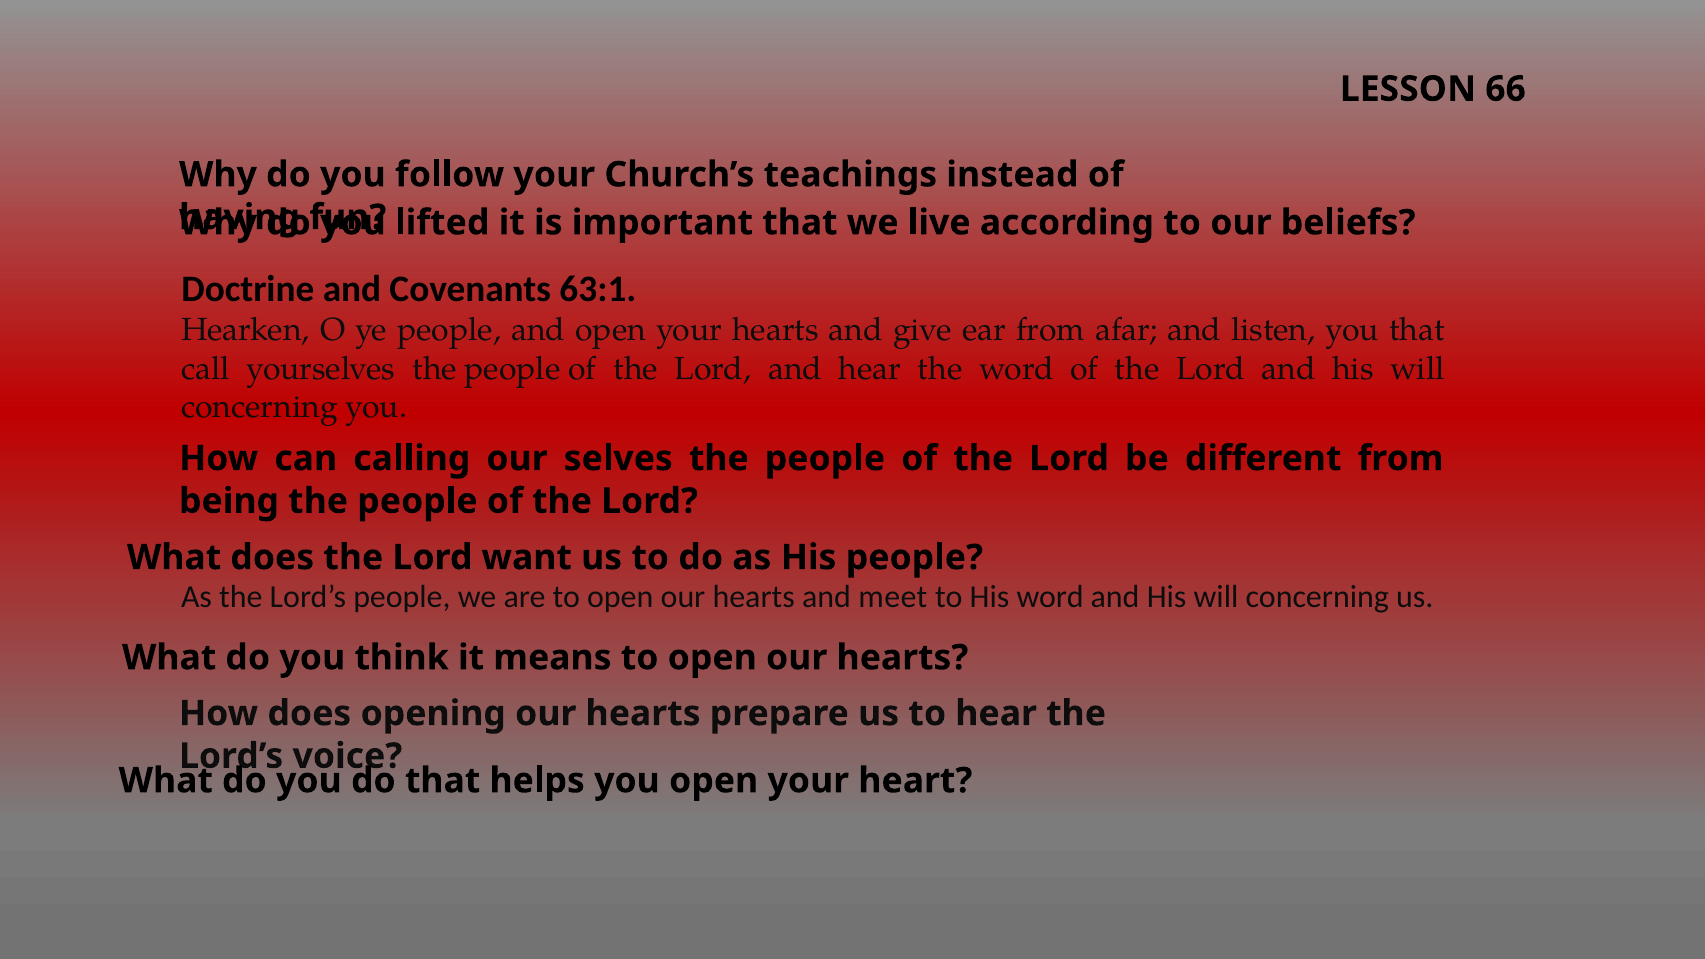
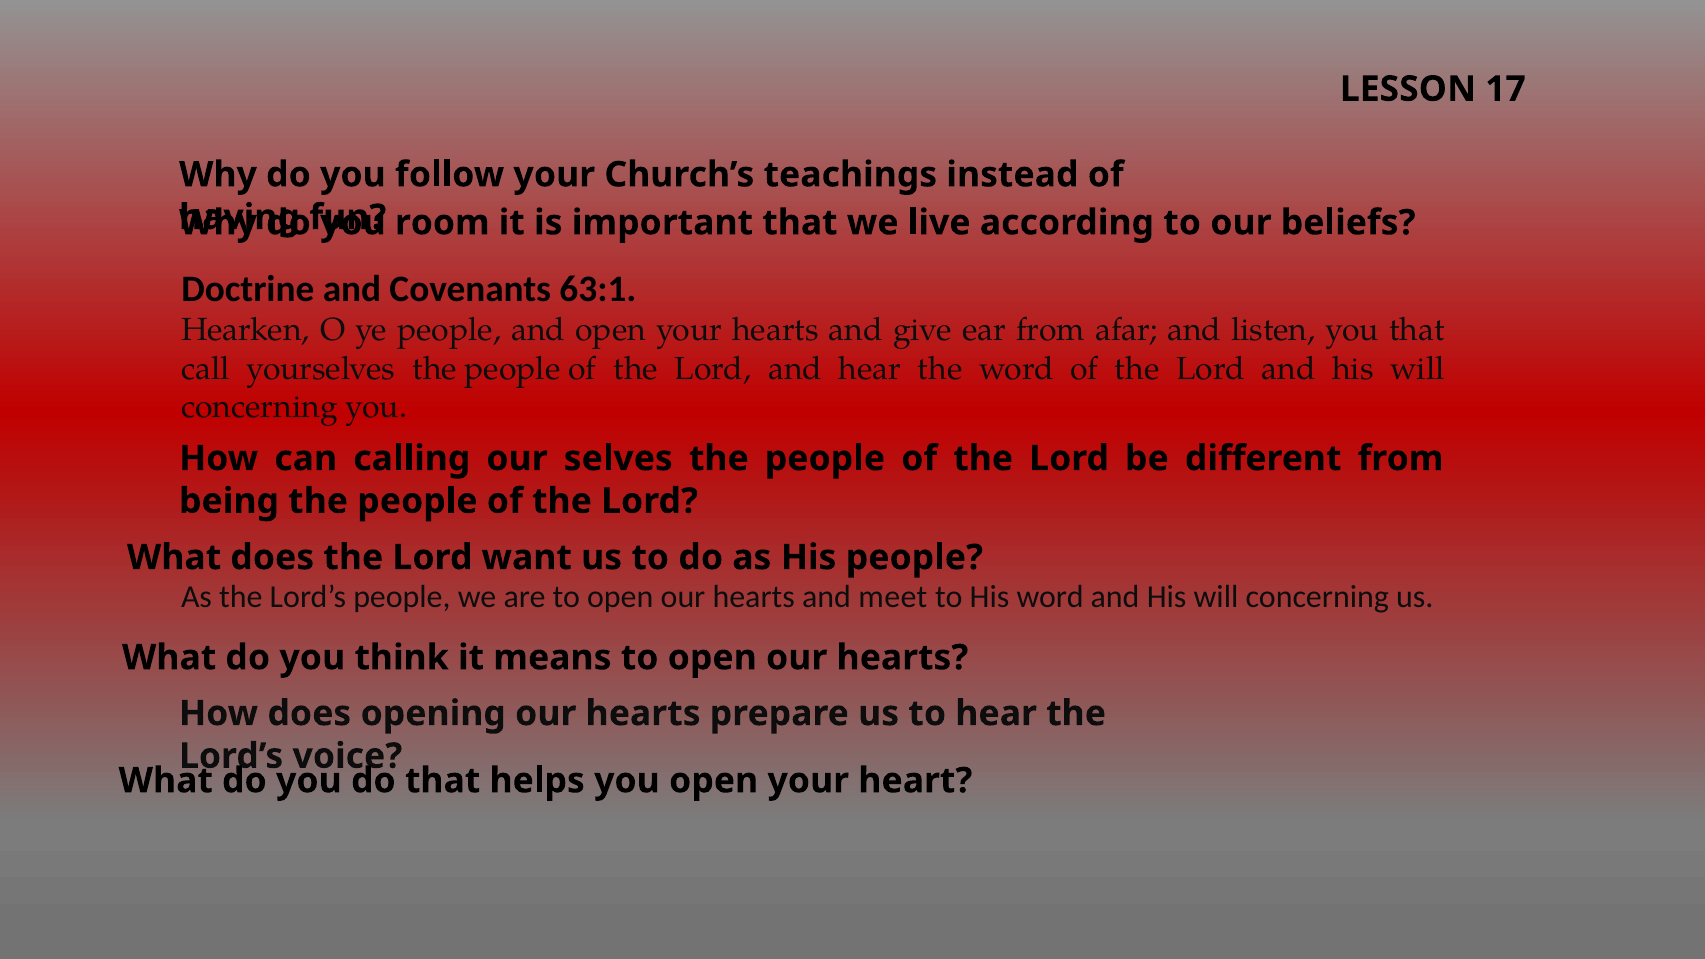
66: 66 -> 17 (1506, 89)
lifted: lifted -> room (442, 223)
